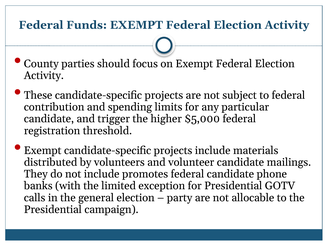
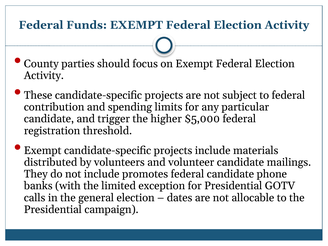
party: party -> dates (180, 198)
